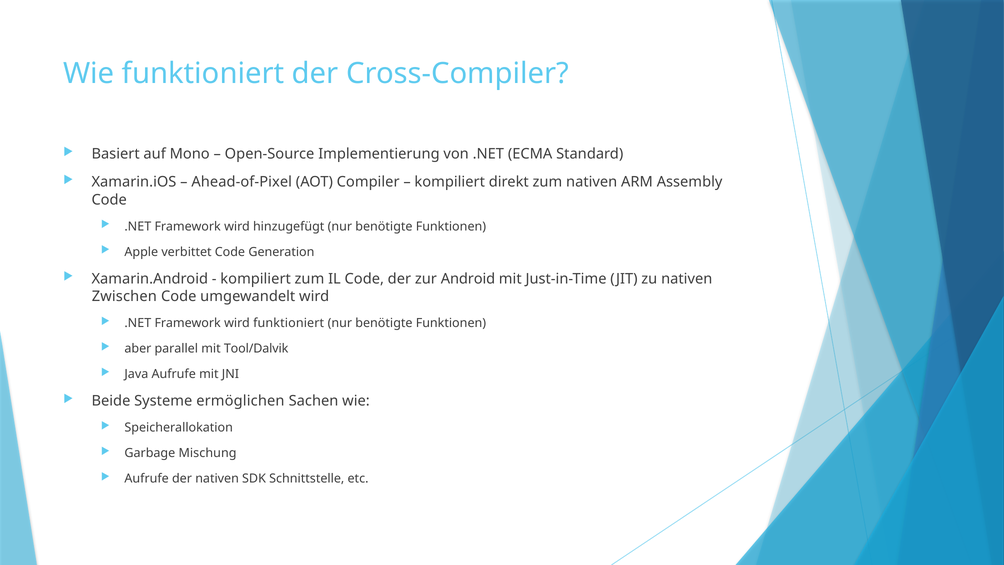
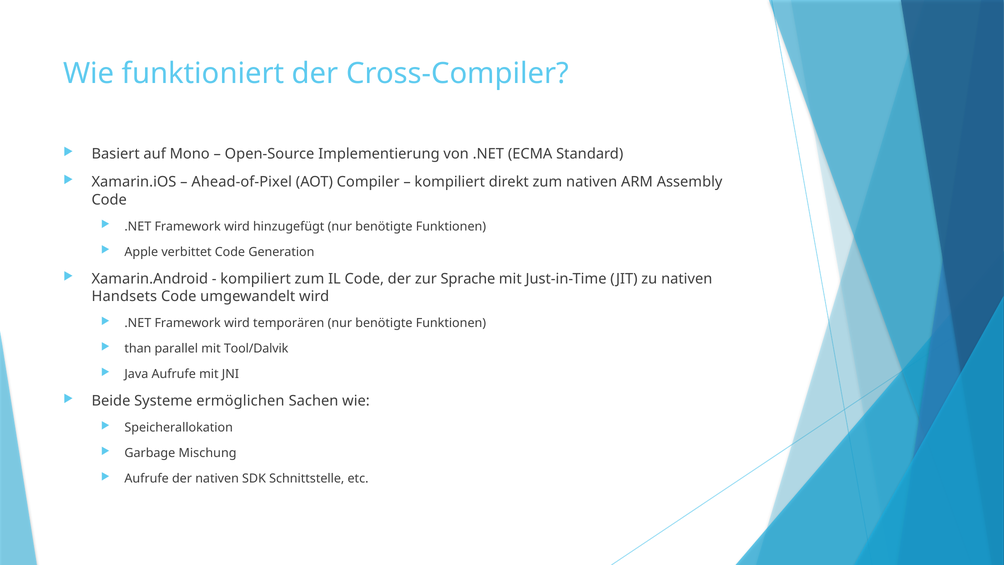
Android: Android -> Sprache (468, 279)
Zwischen: Zwischen -> Handsets (124, 296)
wird funktioniert: funktioniert -> temporären (289, 323)
aber: aber -> than (138, 348)
